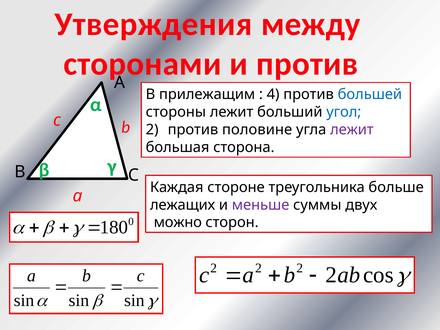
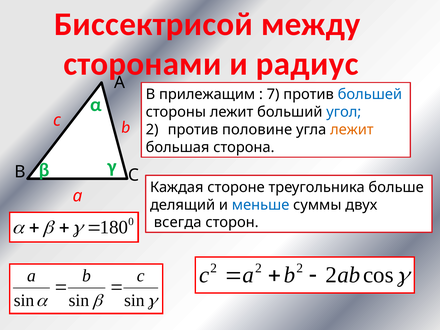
Утверждения: Утверждения -> Биссектрисой (153, 24)
и против: против -> радиус (307, 64)
4: 4 -> 7 (273, 94)
лежит colour: purple -> orange (352, 130)
лежащих: лежащих -> делящий (183, 205)
меньше colour: purple -> blue (261, 205)
можно: можно -> всегда (178, 222)
